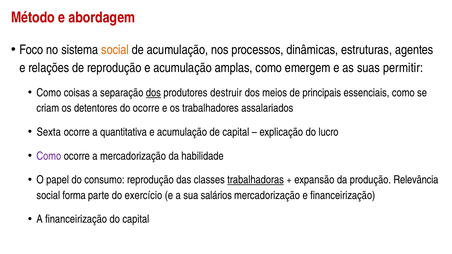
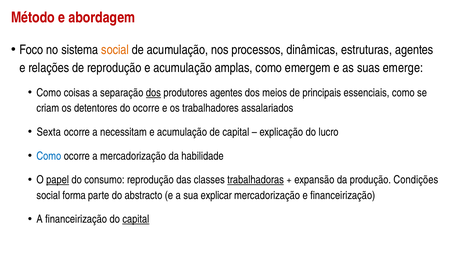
permitir: permitir -> emerge (403, 68)
produtores destruir: destruir -> agentes (226, 93)
quantitativa: quantitativa -> necessitam (123, 132)
Como colour: purple -> blue (49, 156)
papel underline: none -> present (58, 180)
Relevância: Relevância -> Condições (416, 180)
exercício: exercício -> abstracto (143, 196)
salários: salários -> explicar (216, 196)
capital underline: none -> present (136, 219)
